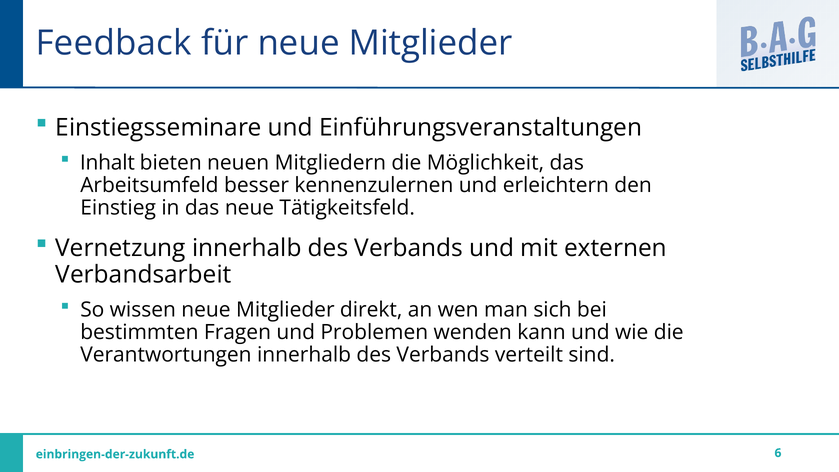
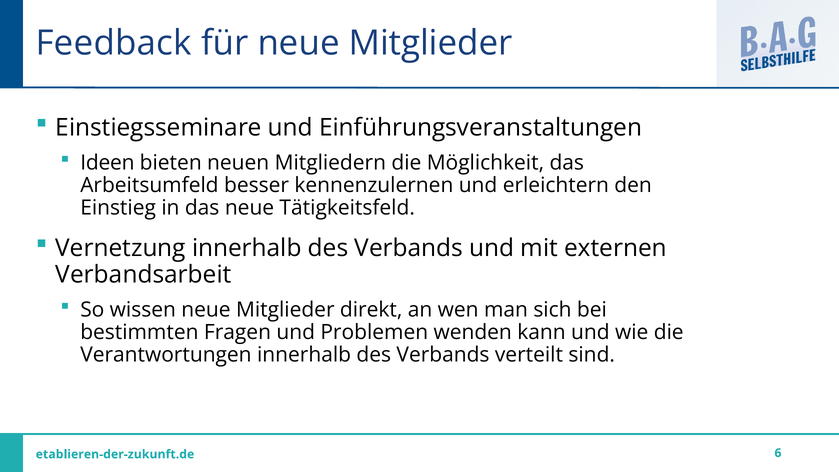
Inhalt: Inhalt -> Ideen (107, 163)
einbringen-der-zukunft.de: einbringen-der-zukunft.de -> etablieren-der-zukunft.de (115, 454)
